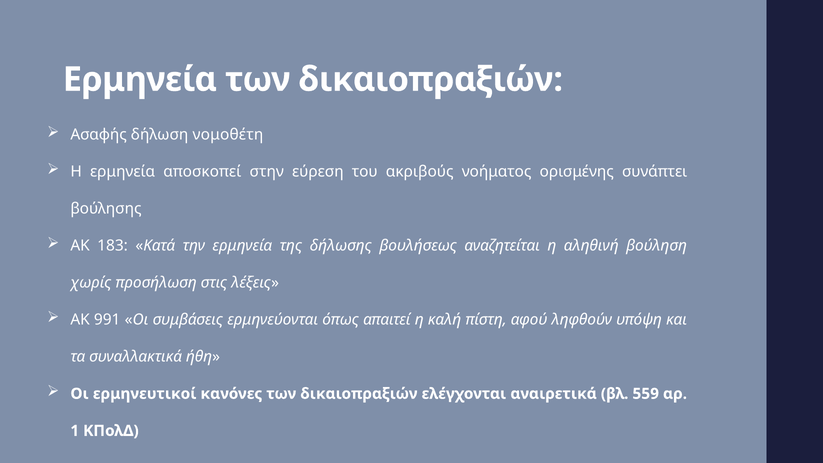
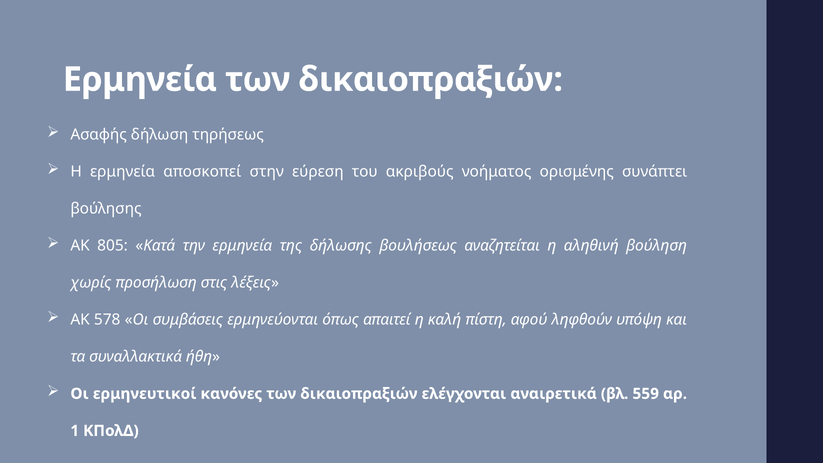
νομοθέτη: νομοθέτη -> τηρήσεως (228, 134)
183: 183 -> 805 (113, 246)
991: 991 -> 578 (107, 320)
